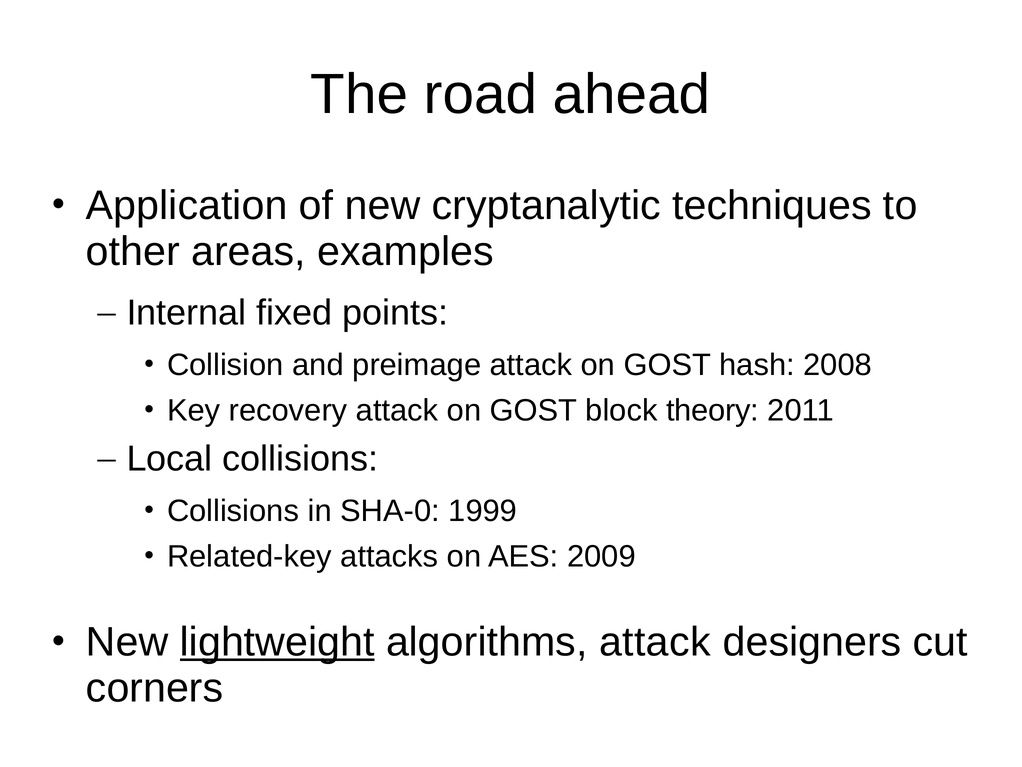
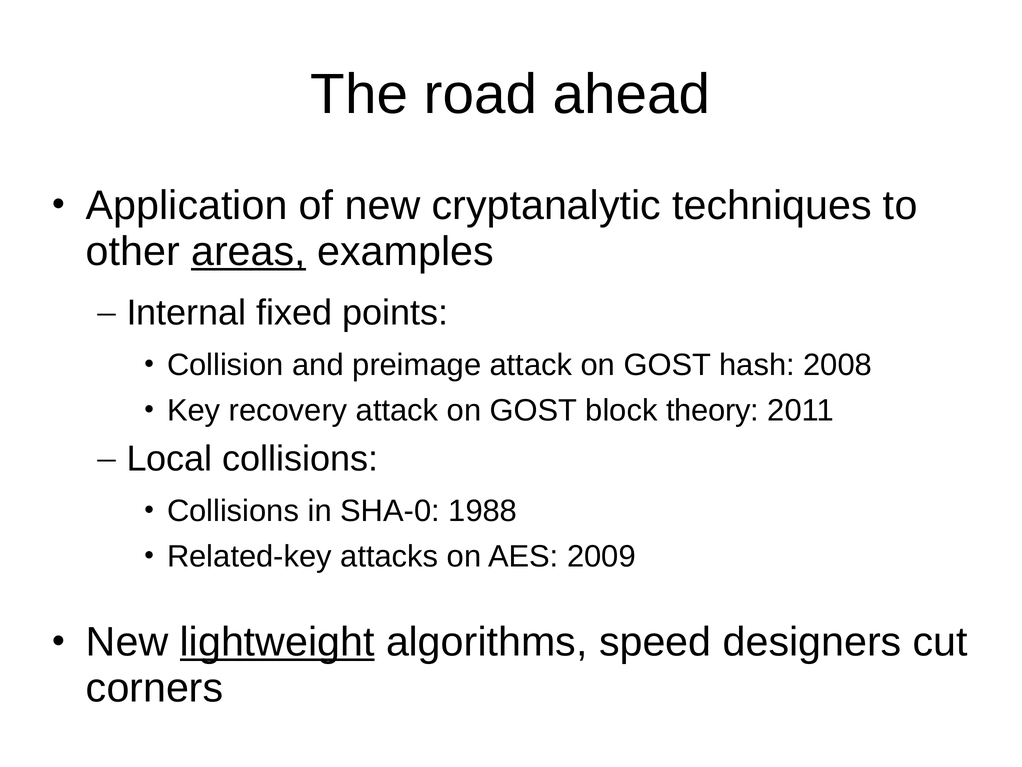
areas underline: none -> present (248, 251)
1999: 1999 -> 1988 (483, 511)
algorithms attack: attack -> speed (655, 642)
